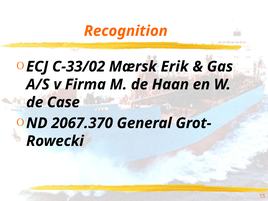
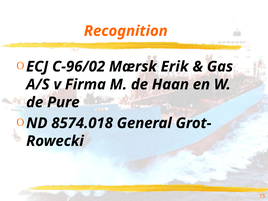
C-33/02: C-33/02 -> C-96/02 (79, 67)
Case: Case -> Pure (63, 102)
2067.370: 2067.370 -> 8574.018 (82, 123)
